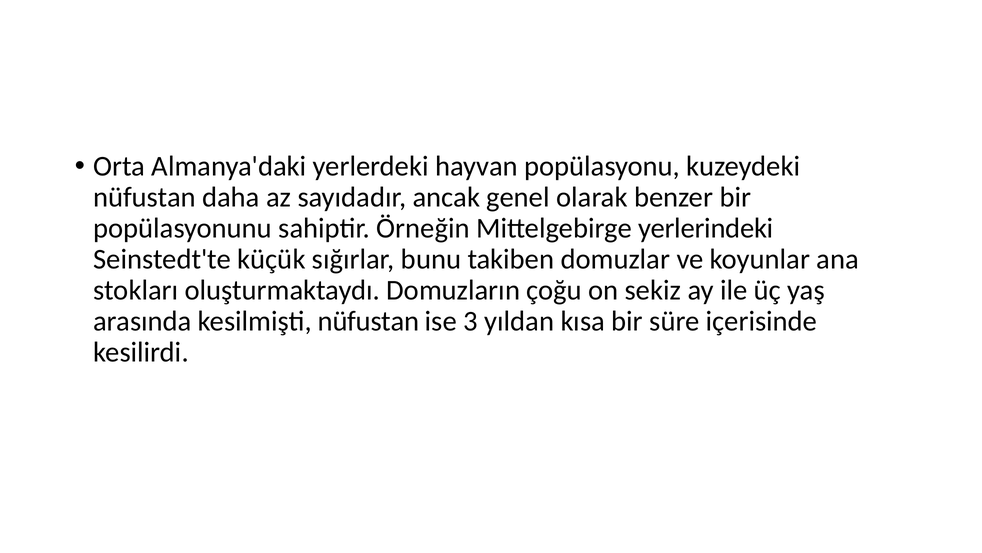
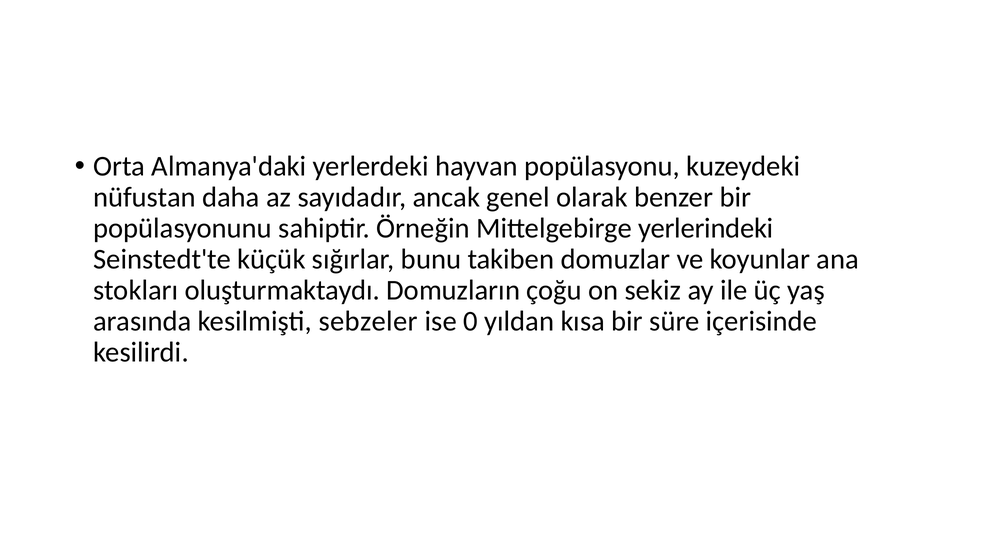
kesilmişti nüfustan: nüfustan -> sebzeler (368, 321)
3: 3 -> 0 (471, 321)
